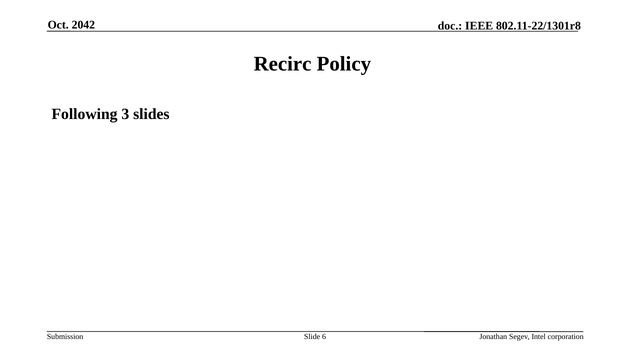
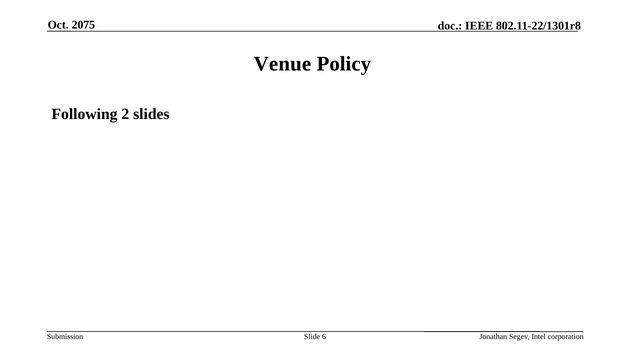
2042: 2042 -> 2075 (83, 25)
Recirc: Recirc -> Venue (282, 64)
3: 3 -> 2 (125, 114)
